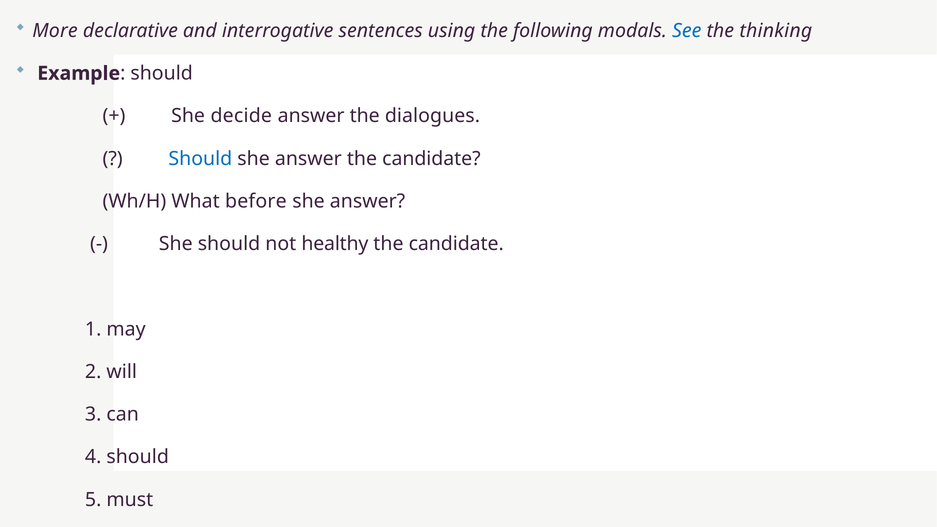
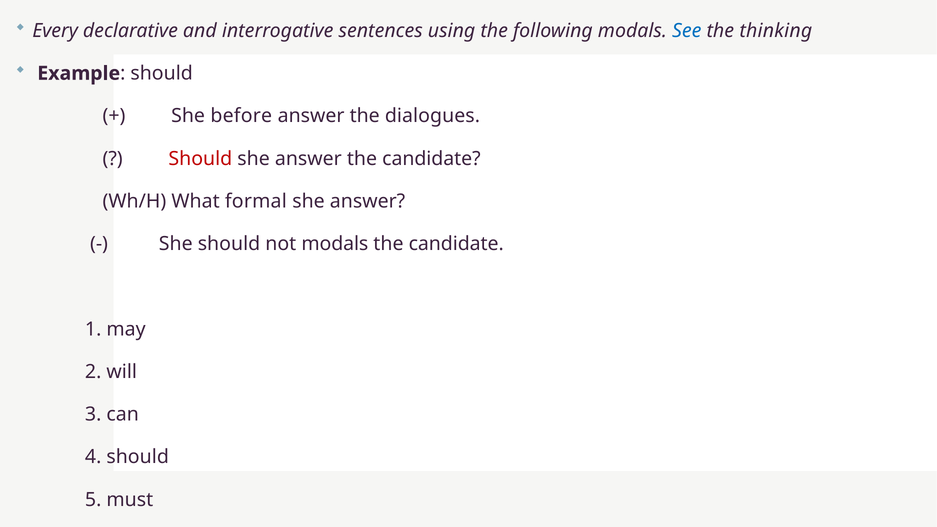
More: More -> Every (55, 31)
decide: decide -> before (241, 116)
Should colour: blue -> red (200, 159)
before: before -> formal (256, 201)
not healthy: healthy -> modals (335, 244)
